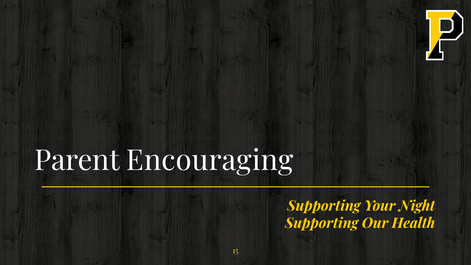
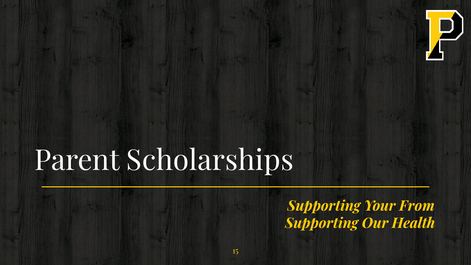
Encouraging: Encouraging -> Scholarships (210, 161)
Night: Night -> From (417, 206)
